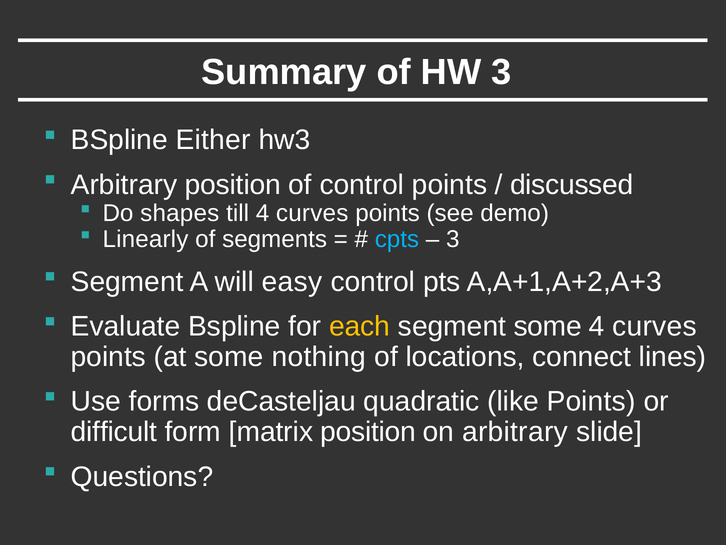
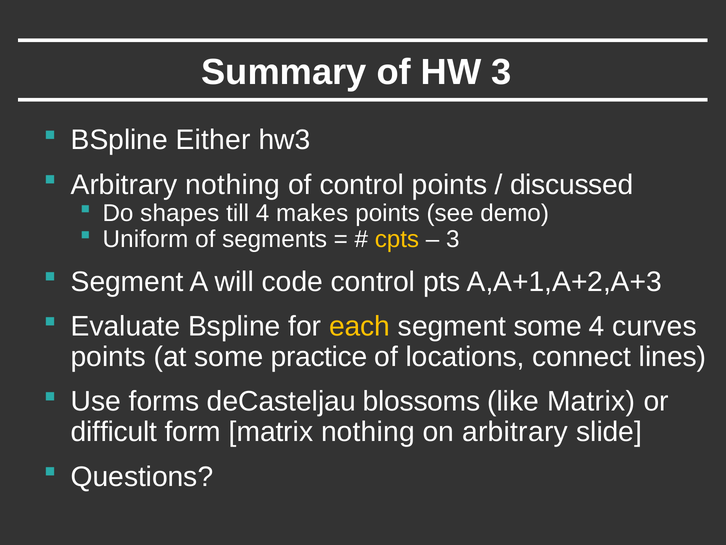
Arbitrary position: position -> nothing (233, 185)
till 4 curves: curves -> makes (312, 213)
Linearly: Linearly -> Uniform (145, 239)
cpts colour: light blue -> yellow (397, 239)
easy: easy -> code (292, 281)
nothing: nothing -> practice (319, 357)
quadratic: quadratic -> blossoms (422, 401)
like Points: Points -> Matrix (591, 401)
matrix position: position -> nothing (368, 432)
